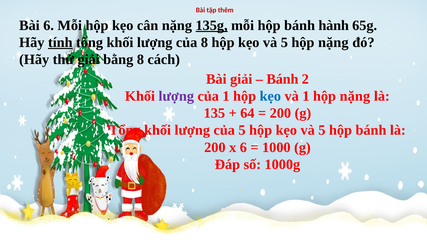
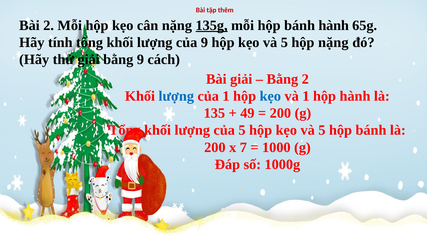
Bài 6: 6 -> 2 (49, 25)
tính underline: present -> none (60, 42)
của 8: 8 -> 9 (204, 42)
bằng 8: 8 -> 9 (140, 60)
Bánh: Bánh -> Bằng (282, 79)
lượng colour: purple -> blue (176, 96)
1 hộp nặng: nặng -> hành (355, 96)
64: 64 -> 49 (247, 113)
x 6: 6 -> 7 (243, 147)
